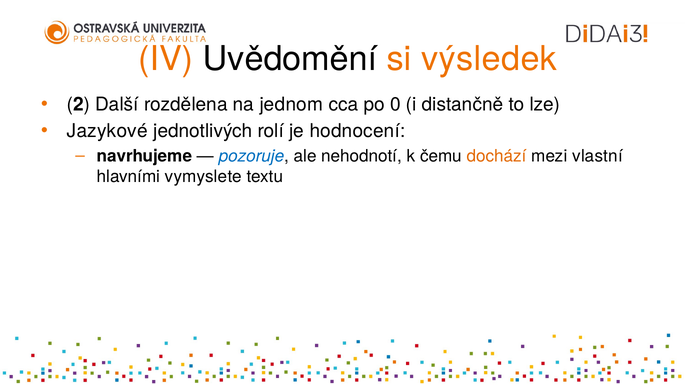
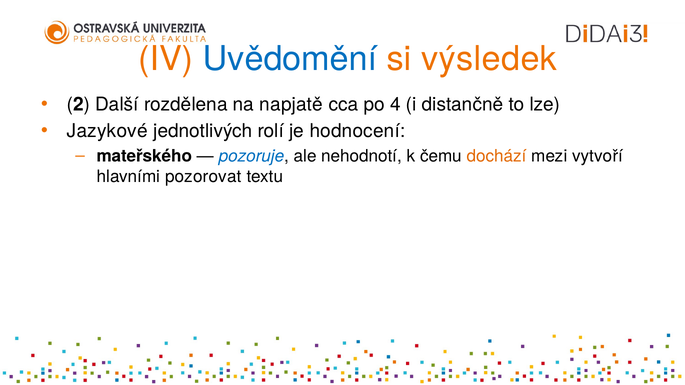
Uvědomění colour: black -> blue (290, 59)
jednom: jednom -> napjatě (291, 105)
0: 0 -> 4 (395, 105)
navrhujeme: navrhujeme -> mateřského (144, 156)
vlastní: vlastní -> vytvoří (598, 156)
vymyslete: vymyslete -> pozorovat (203, 177)
